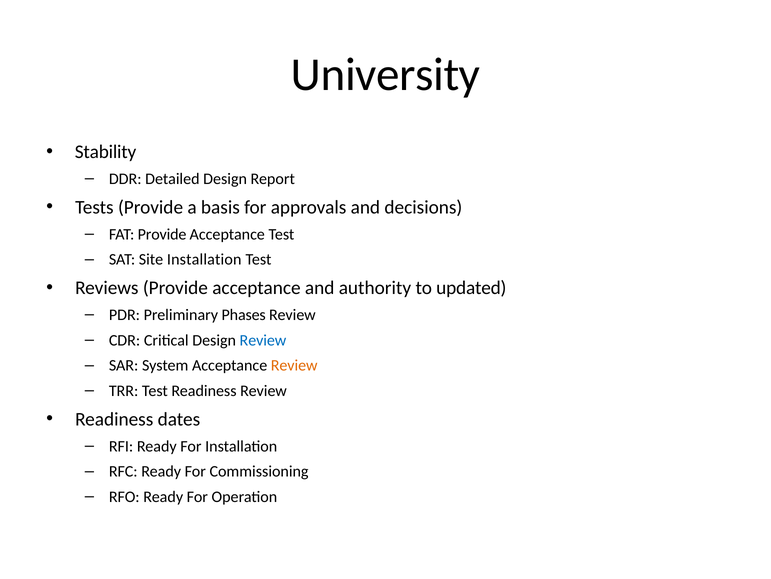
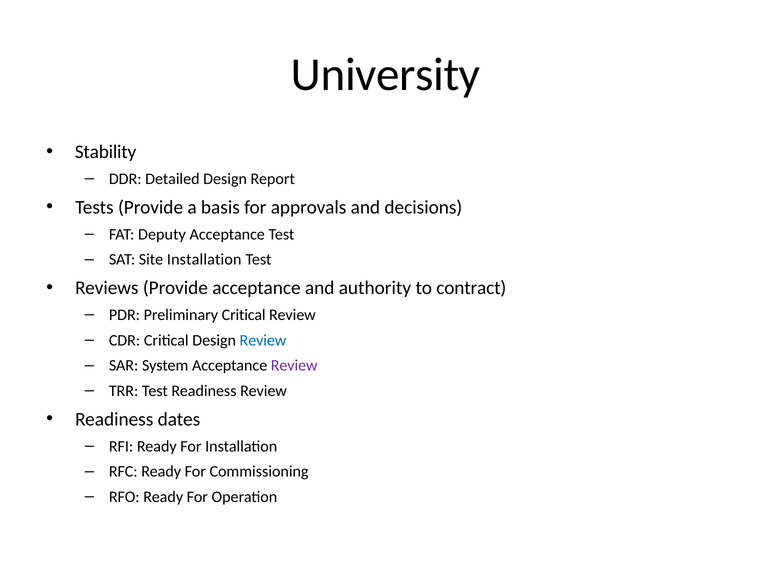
FAT Provide: Provide -> Deputy (162, 234)
updated: updated -> contract (471, 288)
Preliminary Phases: Phases -> Critical (244, 315)
Review colour: orange -> purple (294, 365)
